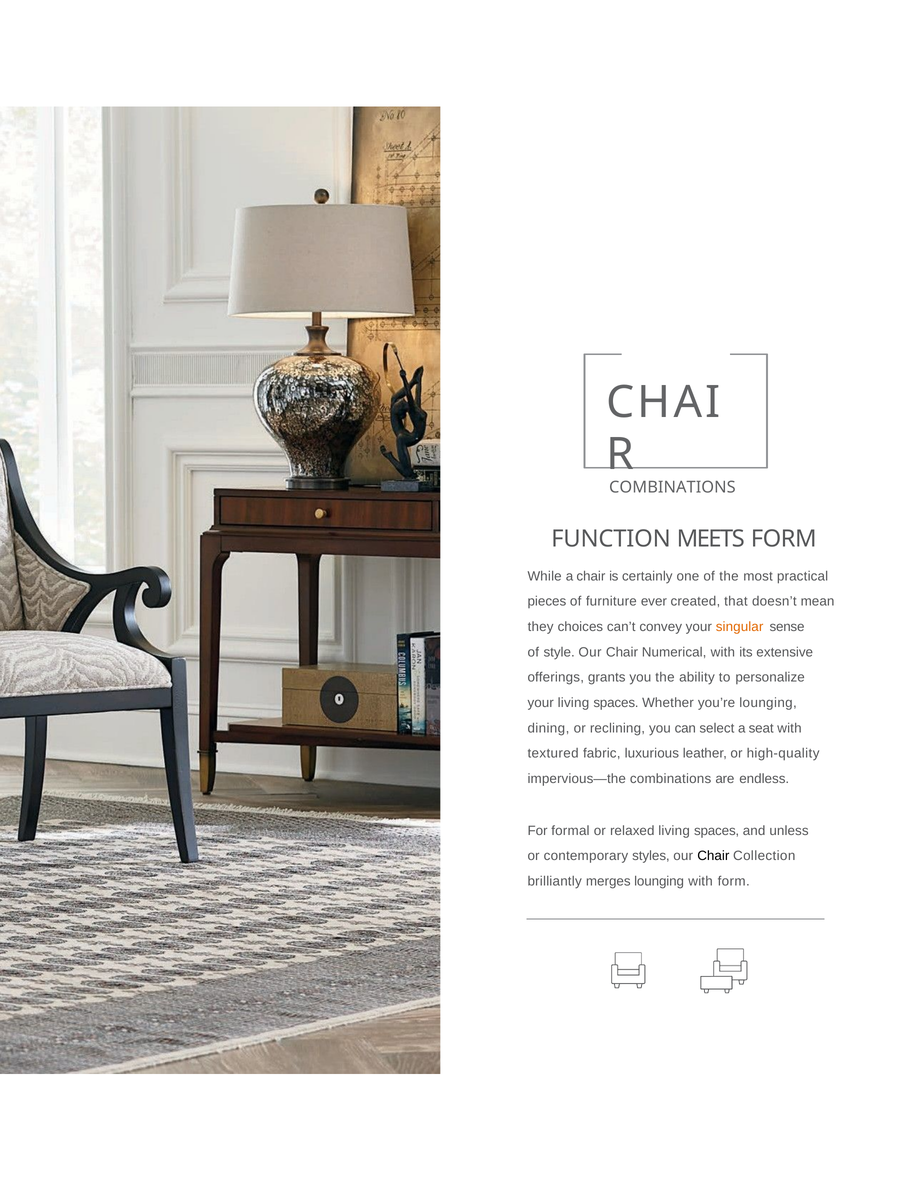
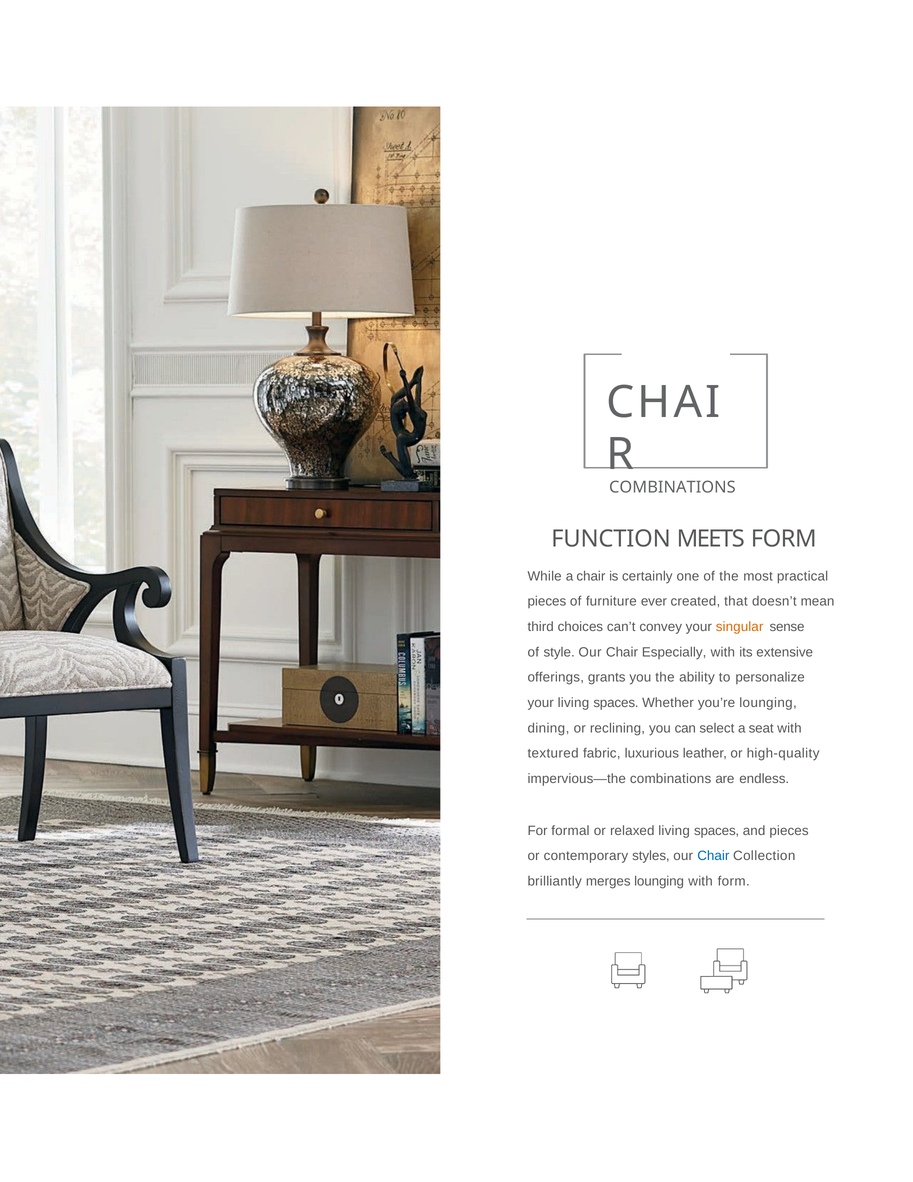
they: they -> third (541, 627)
Numerical: Numerical -> Especially (674, 652)
and unless: unless -> pieces (789, 830)
Chair colour: black -> blue (713, 856)
